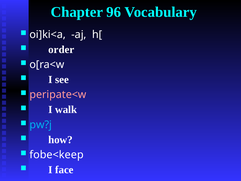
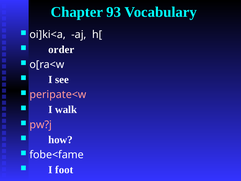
96: 96 -> 93 (114, 12)
pw?j colour: light blue -> pink (41, 124)
fobe<keep: fobe<keep -> fobe<fame (57, 155)
face: face -> foot (64, 170)
